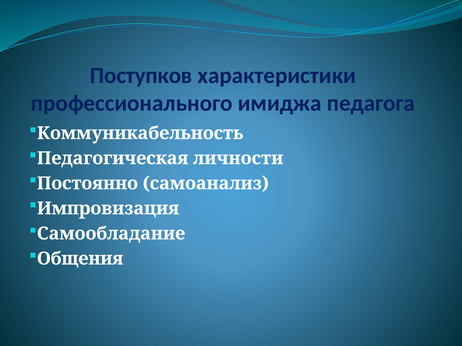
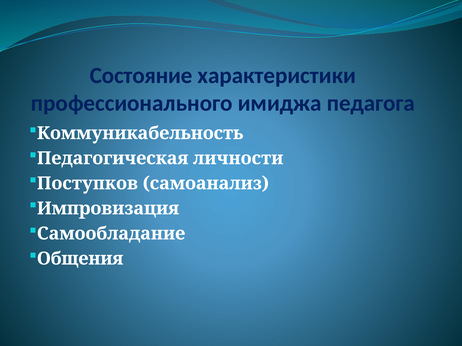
Поступков: Поступков -> Состояние (141, 76)
Постоянно: Постоянно -> Поступков (87, 184)
